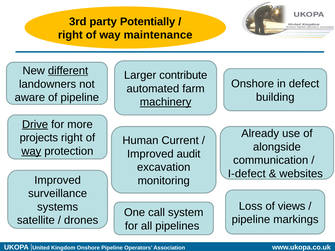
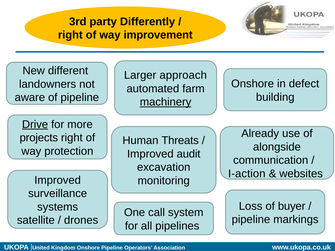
Potentially: Potentially -> Differently (148, 22)
maintenance: maintenance -> improvement (158, 35)
different underline: present -> none (68, 71)
contribute: contribute -> approach (183, 75)
Current: Current -> Threats (180, 141)
way underline: present -> none (31, 151)
I-defect: I-defect -> I-action (247, 174)
views: views -> buyer (292, 206)
